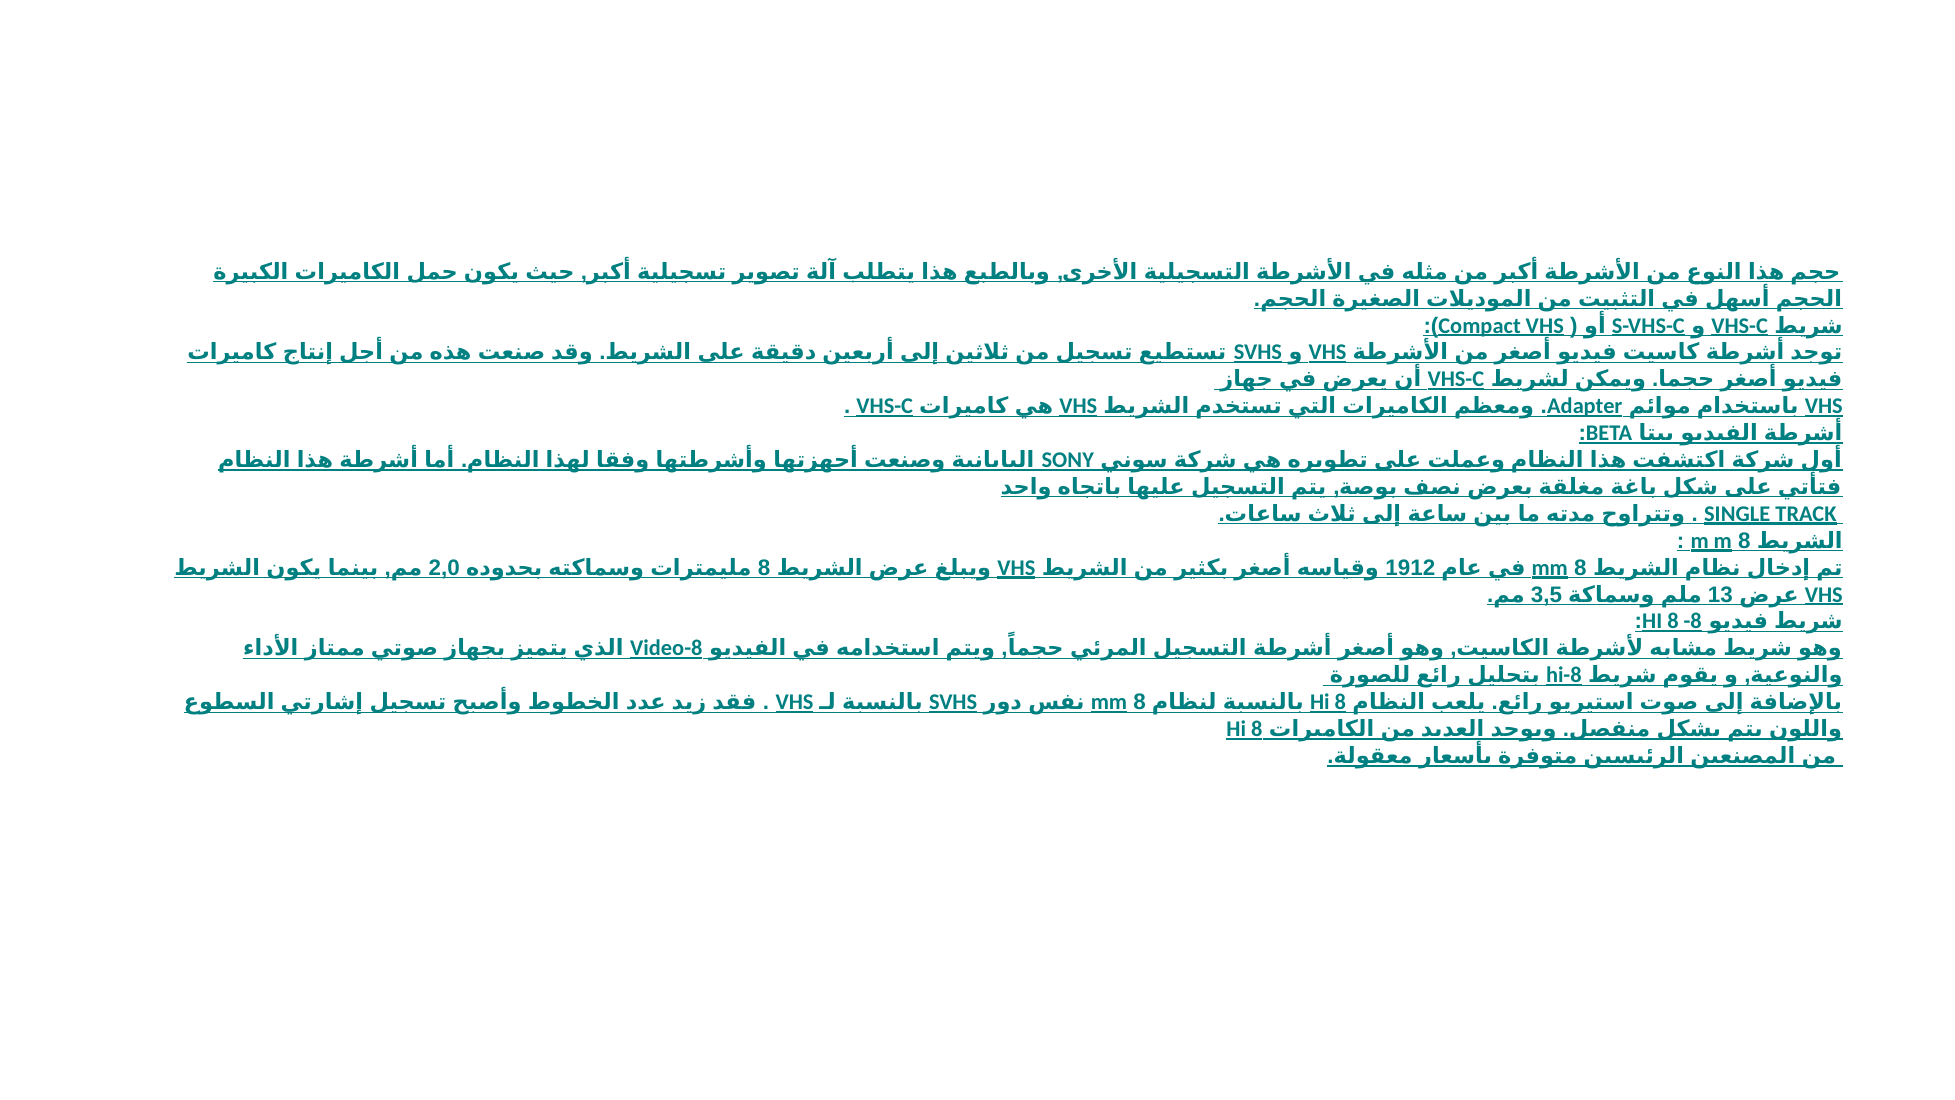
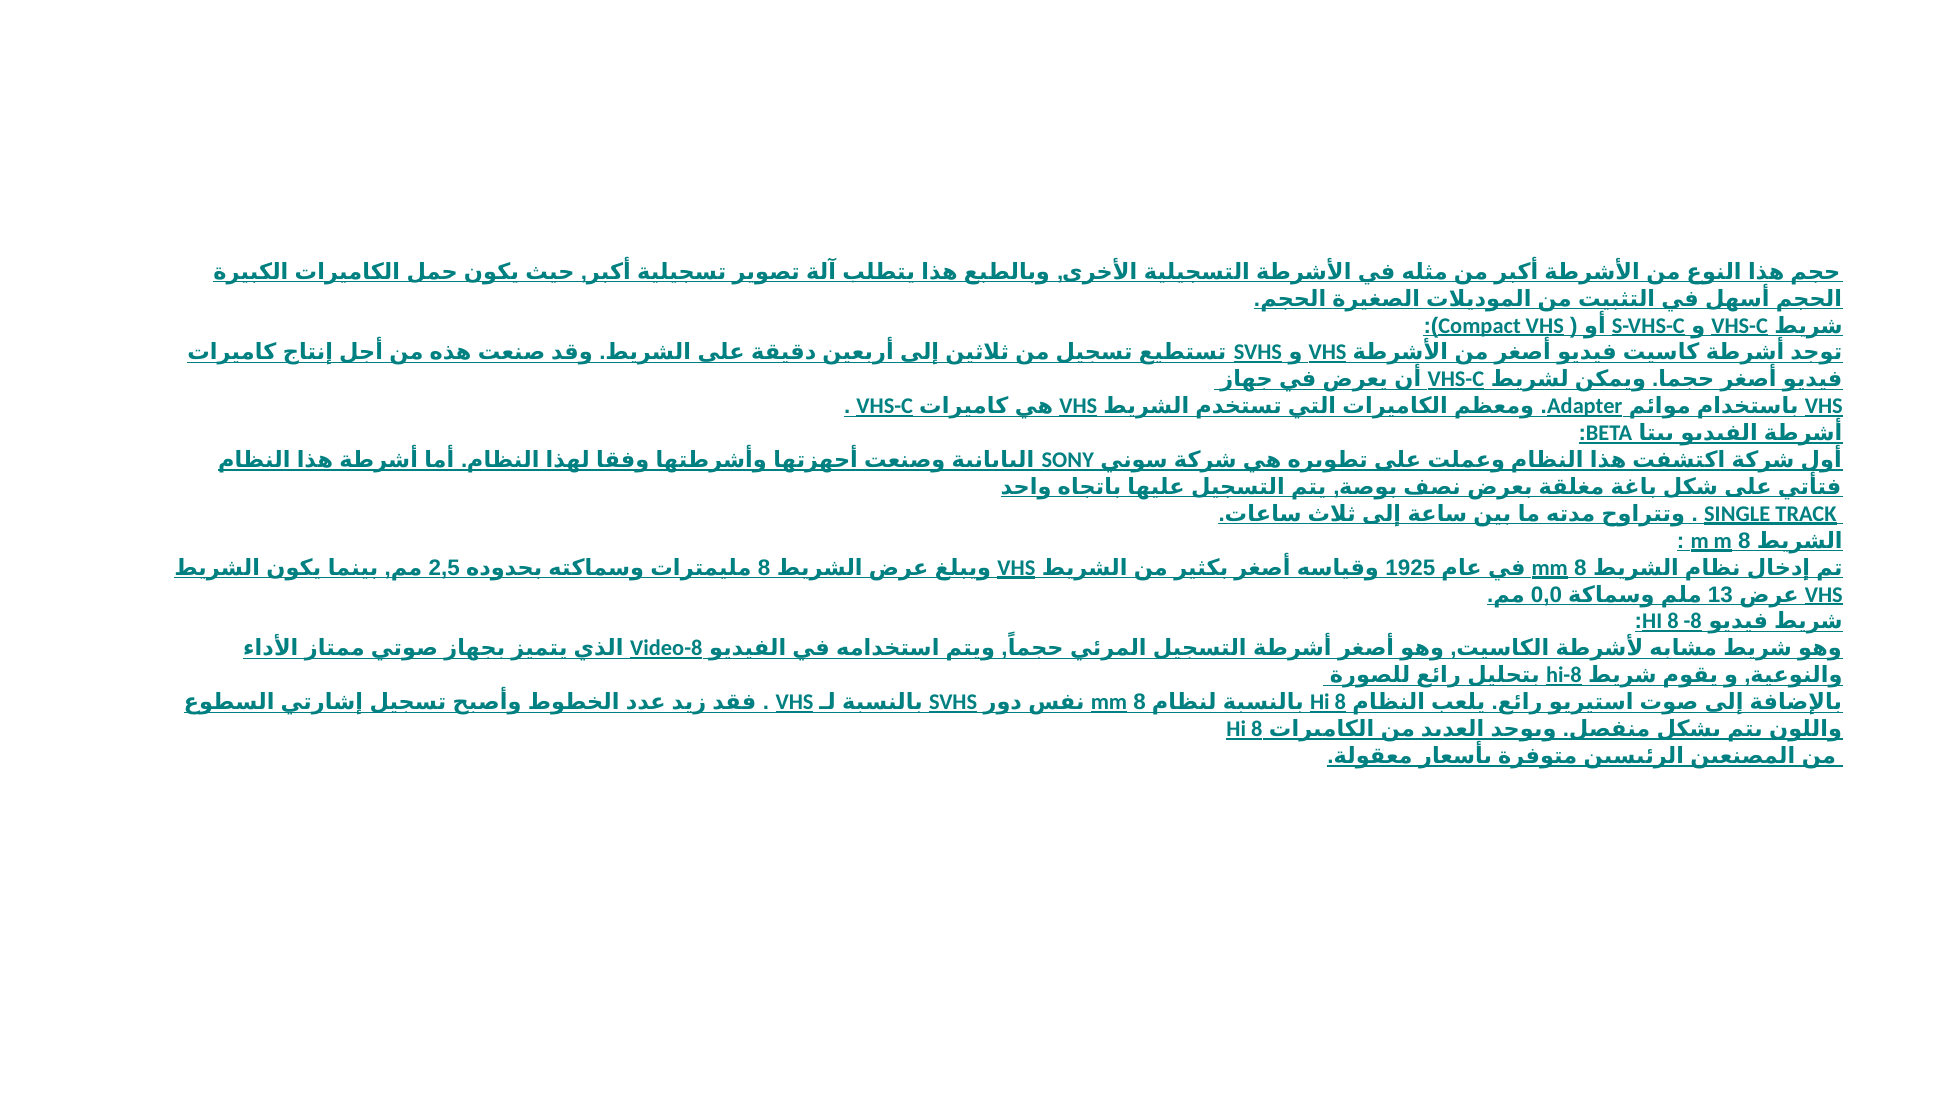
2,0: 2,0 -> 2,5 (444, 568)
1912: 1912 -> 1925 (1410, 568)
3,5: 3,5 -> 0,0 (1546, 595)
